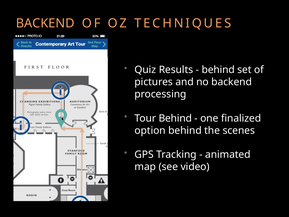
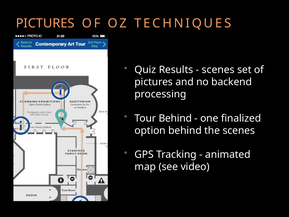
BACKEND: BACKEND -> PICTURES (45, 23)
behind: behind -> scenes (218, 70)
